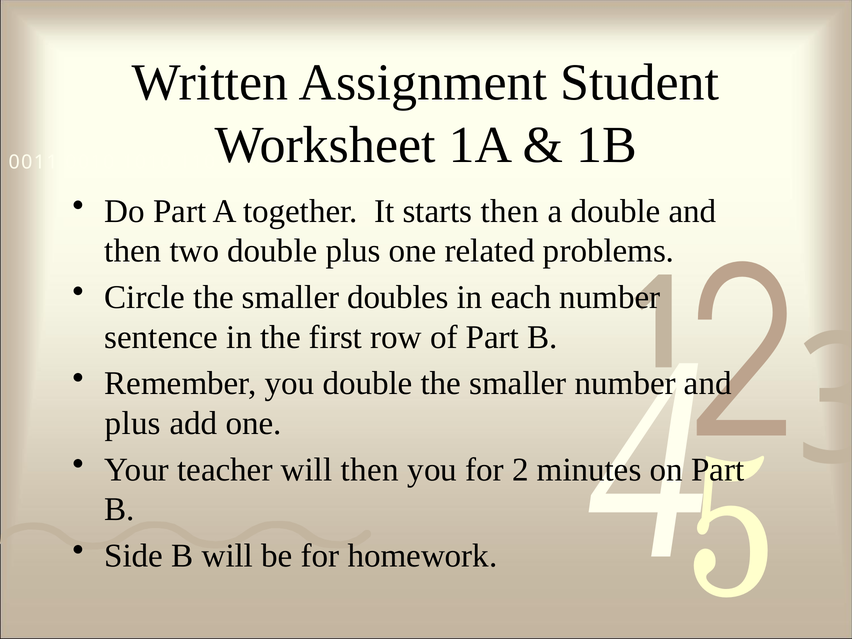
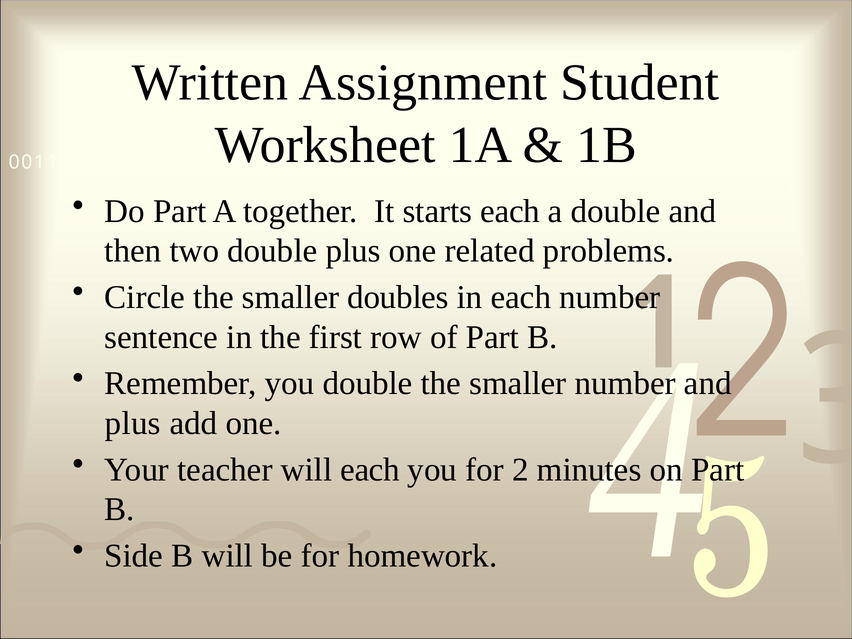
starts then: then -> each (510, 211)
will then: then -> each (370, 470)
